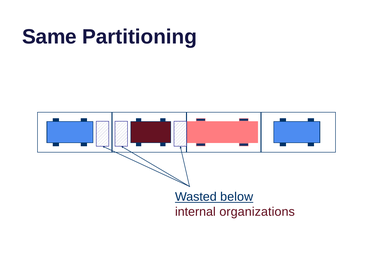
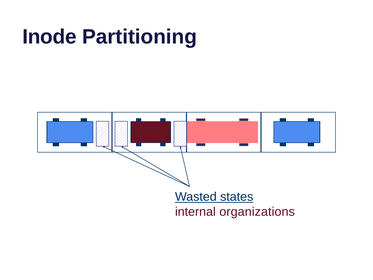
Same: Same -> Inode (49, 37)
below: below -> states (237, 197)
